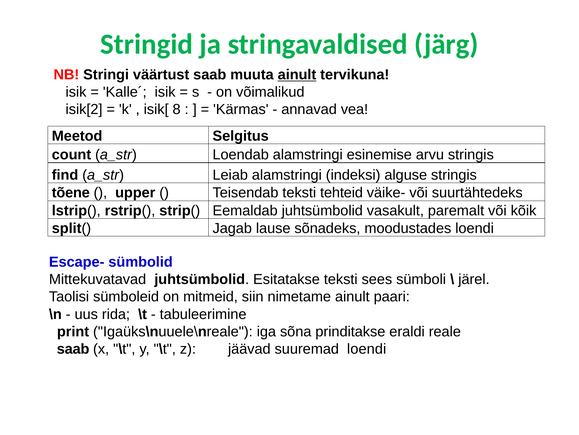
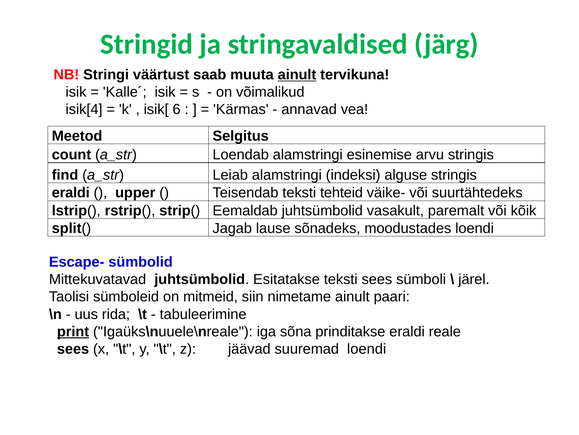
isik[2: isik[2 -> isik[4 (84, 109)
8: 8 -> 6 (177, 109)
tõene: tõene -> eraldi (71, 192)
print underline: none -> present (73, 331)
saab: saab -> sees (73, 348)
